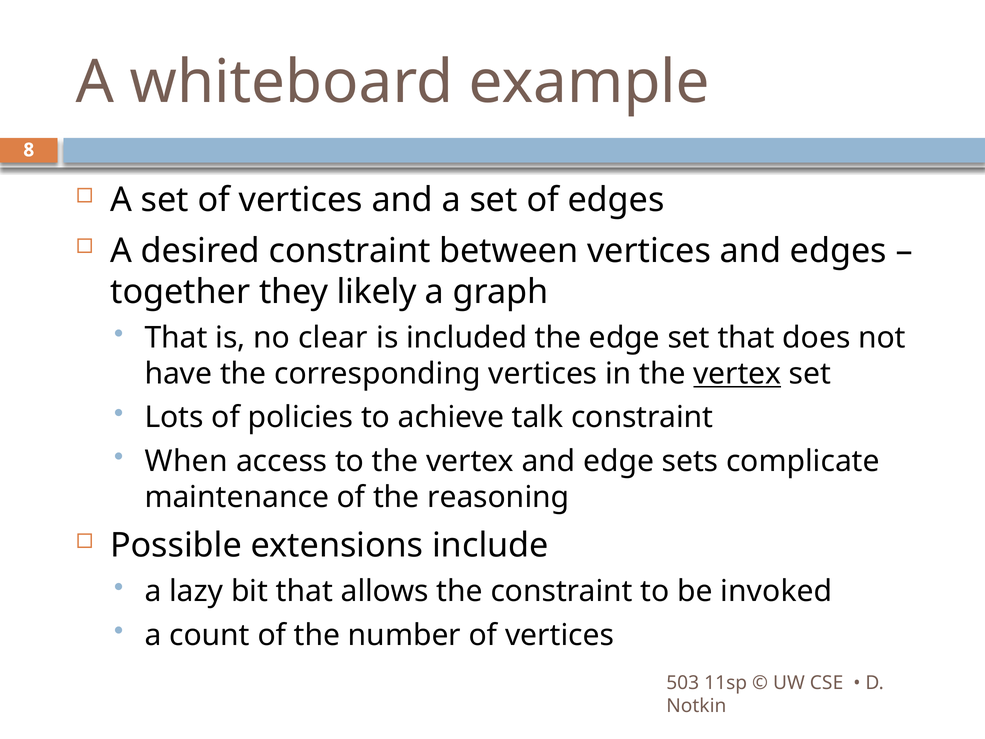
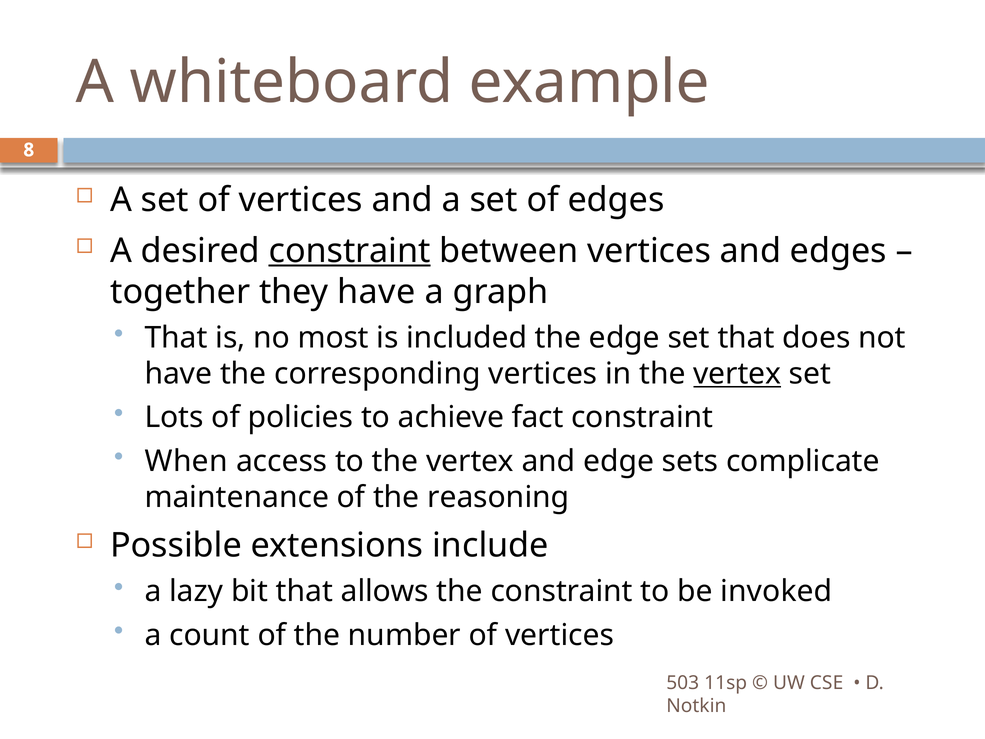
constraint underline: none -> present (350, 251)
they likely: likely -> have (376, 292)
clear: clear -> most (333, 338)
talk: talk -> fact (538, 417)
